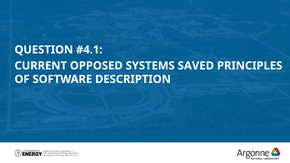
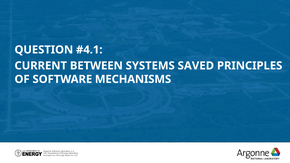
OPPOSED: OPPOSED -> BETWEEN (96, 66)
DESCRIPTION: DESCRIPTION -> MECHANISMS (133, 79)
